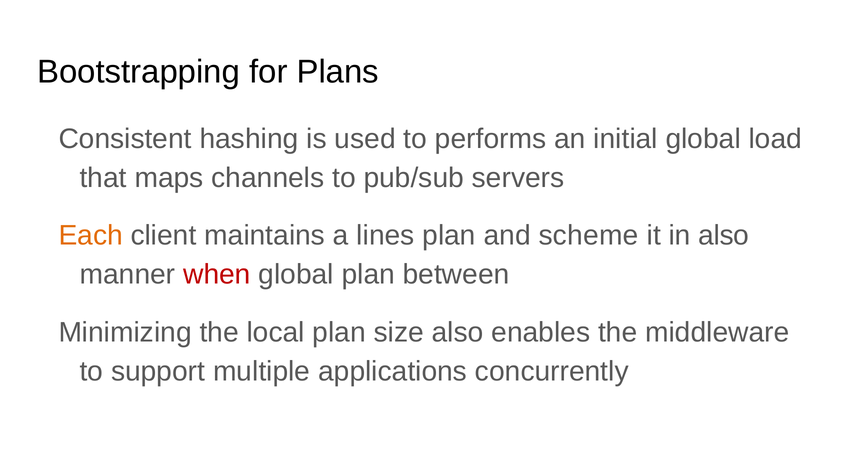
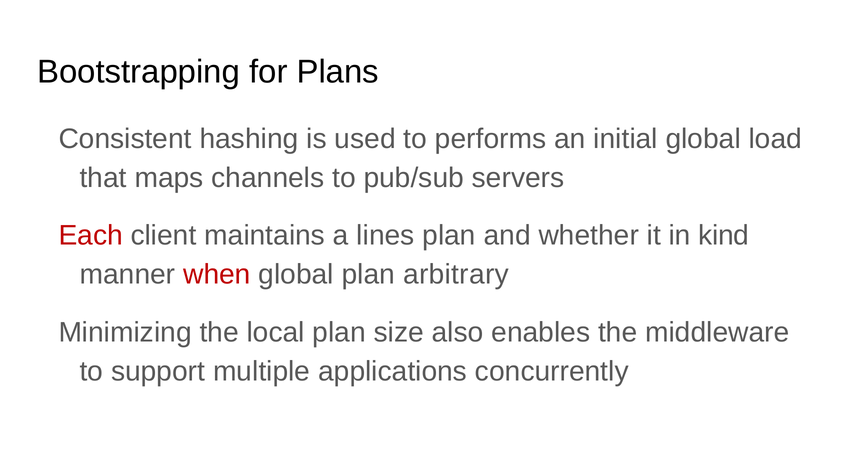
Each colour: orange -> red (91, 236)
scheme: scheme -> whether (589, 236)
in also: also -> kind (724, 236)
between: between -> arbitrary (456, 275)
